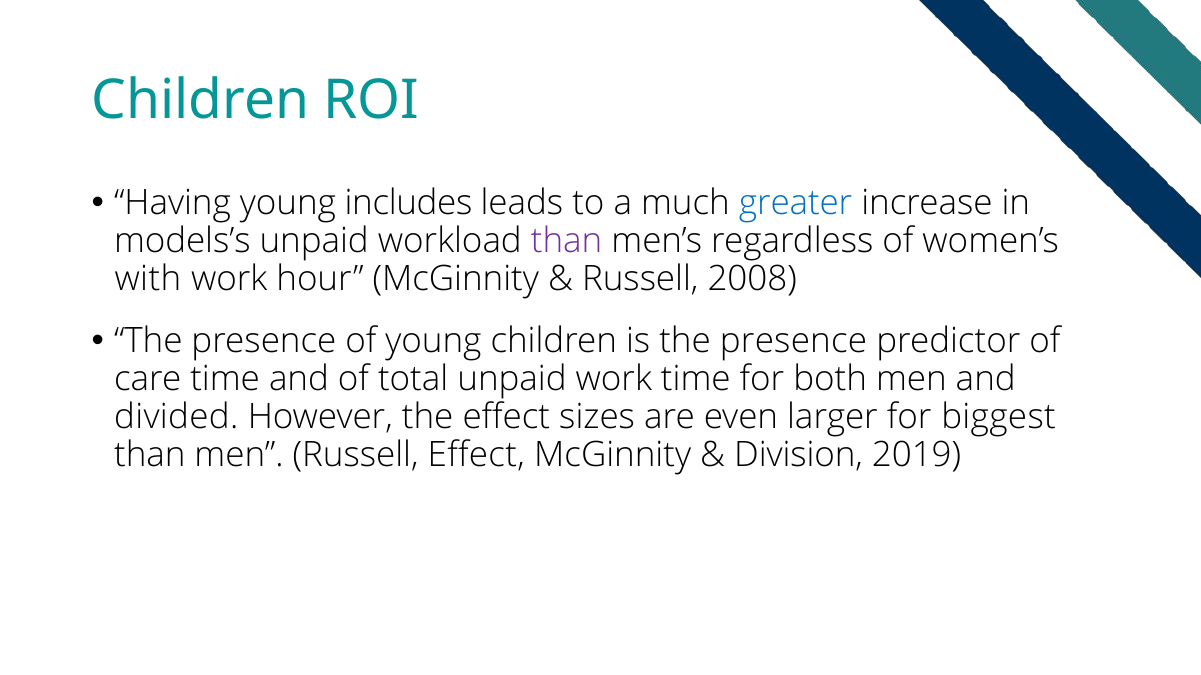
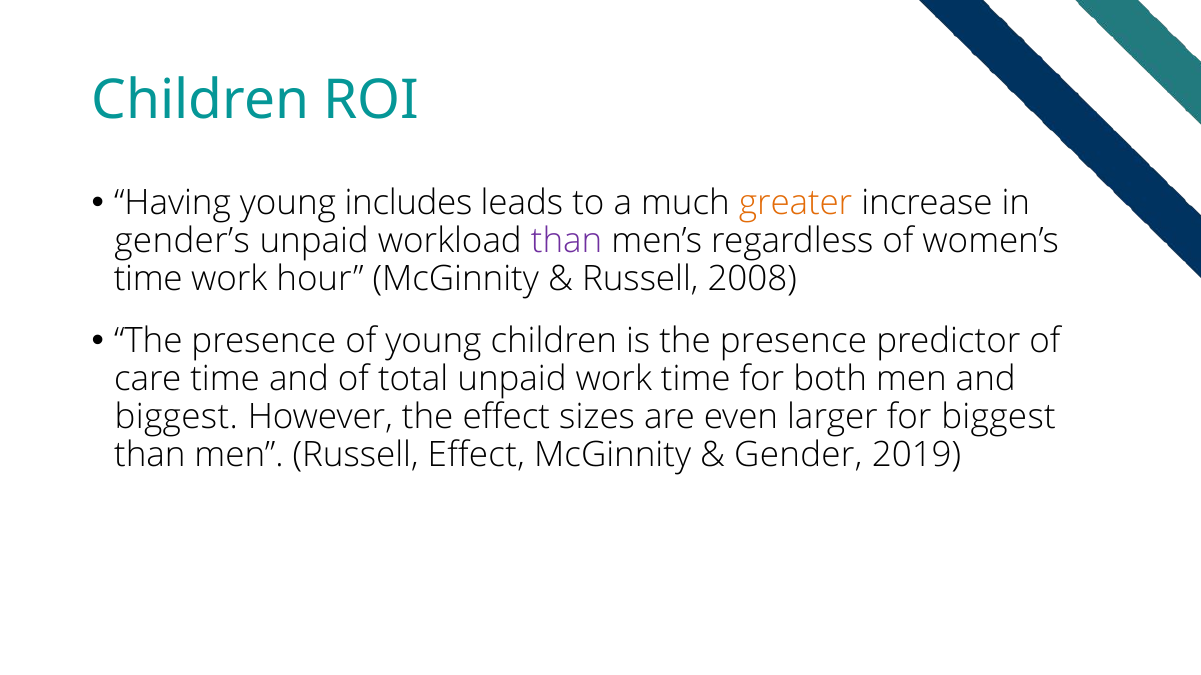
greater colour: blue -> orange (796, 203)
models’s: models’s -> gender’s (182, 241)
with: with -> time (148, 279)
divided: divided -> biggest (176, 417)
Division: Division -> Gender (798, 455)
